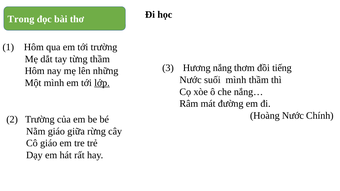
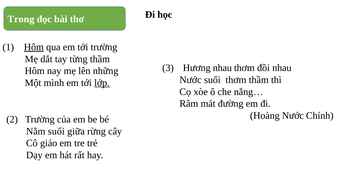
Hôm underline: none -> present (34, 47)
Hương nắng: nắng -> nhau (222, 68)
đồi tiếng: tiếng -> nhau (282, 68)
suối mình: mình -> thơm (236, 80)
Nằm giáo: giáo -> suối (56, 131)
